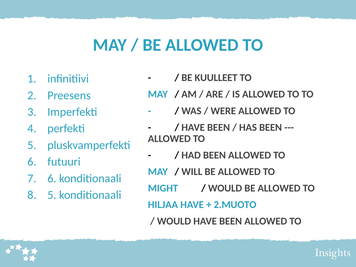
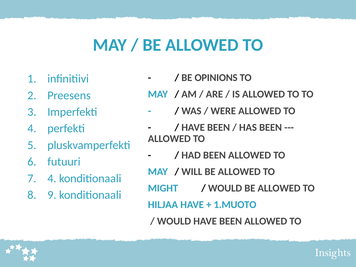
KUULLEET: KUULLEET -> OPINIONS (216, 78)
6: 6 -> 4 (52, 178)
5: 5 -> 9 (52, 195)
2.MUOTO: 2.MUOTO -> 1.MUOTO (235, 205)
